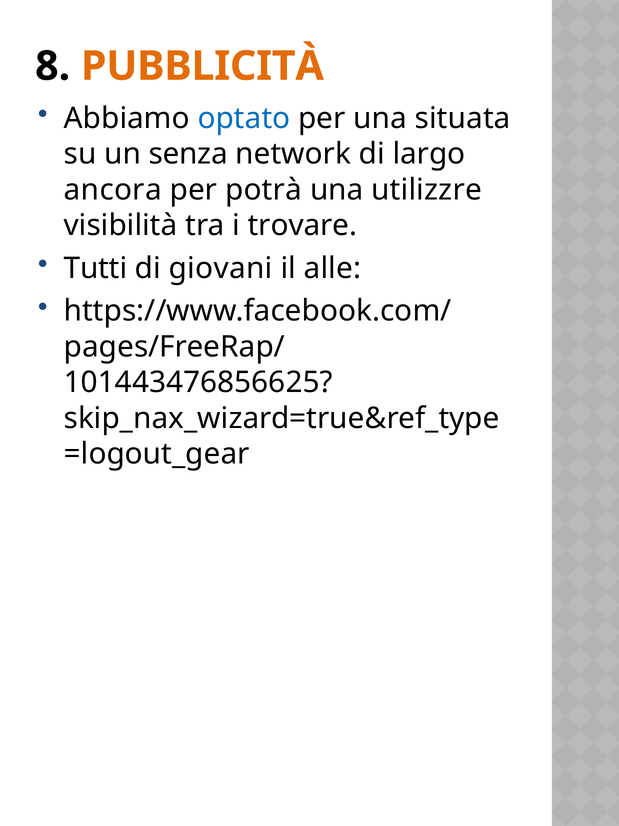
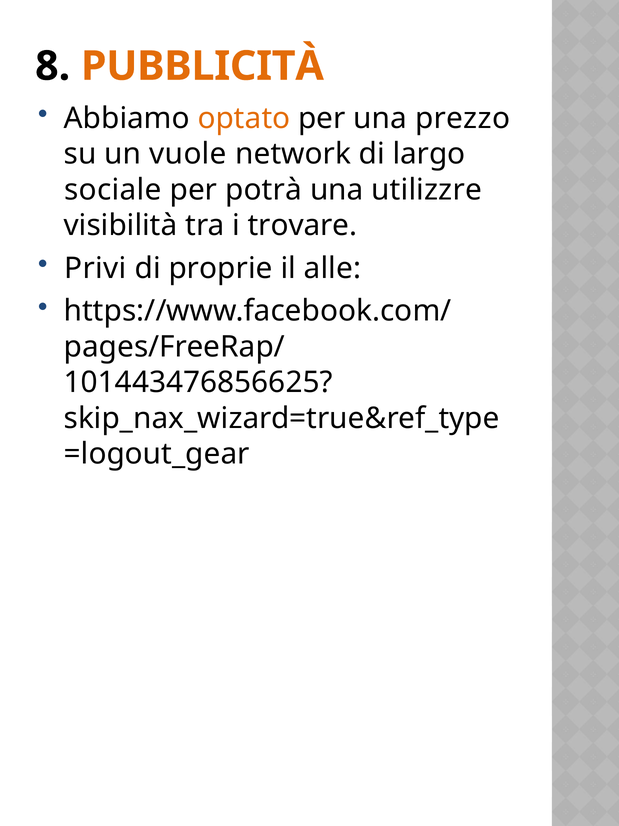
optato colour: blue -> orange (244, 118)
situata: situata -> prezzo (463, 118)
senza: senza -> vuole (188, 154)
ancora: ancora -> sociale (113, 190)
Tutti: Tutti -> Privi (95, 268)
giovani: giovani -> proprie (221, 268)
